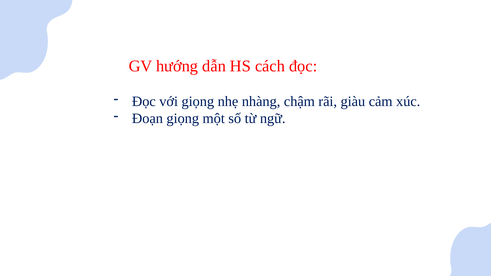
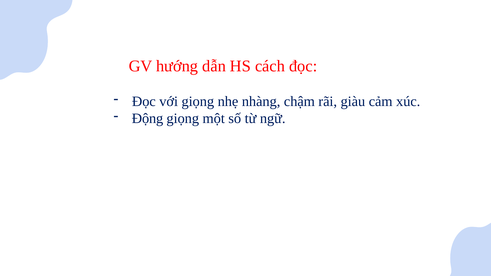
Đoạn: Đoạn -> Động (148, 119)
